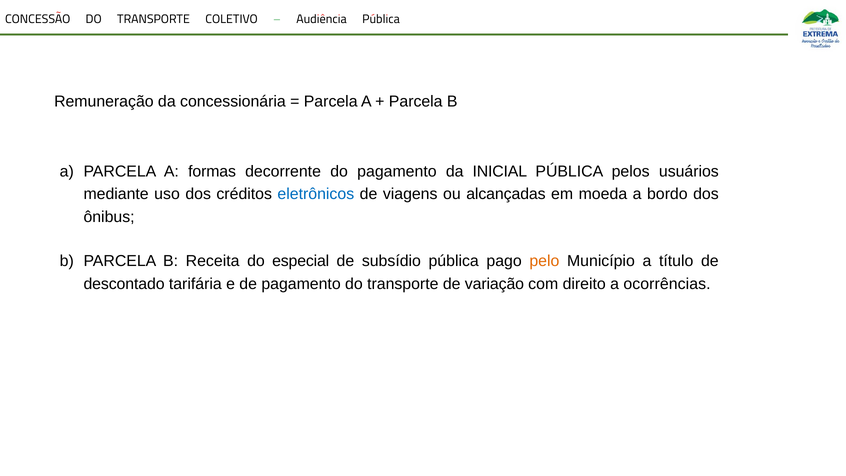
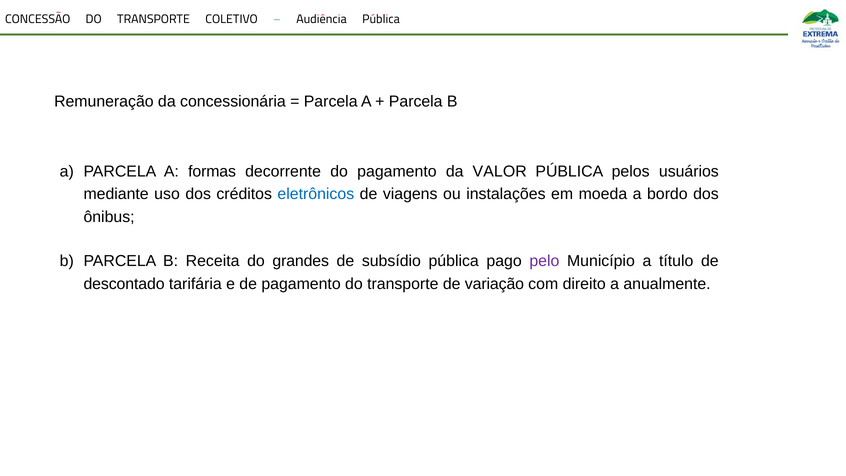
INICIAL: INICIAL -> VALOR (500, 171)
alcançadas: alcançadas -> instalações (506, 194)
especial: especial -> grandes (301, 261)
pelo colour: orange -> purple (544, 261)
ocorrências: ocorrências -> anualmente (667, 284)
